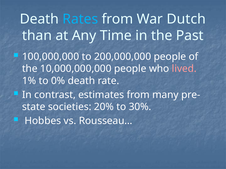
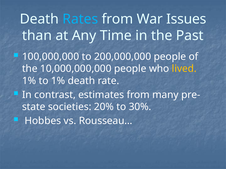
Dutch: Dutch -> Issues (186, 19)
lived colour: pink -> yellow (184, 69)
to 0%: 0% -> 1% (58, 81)
